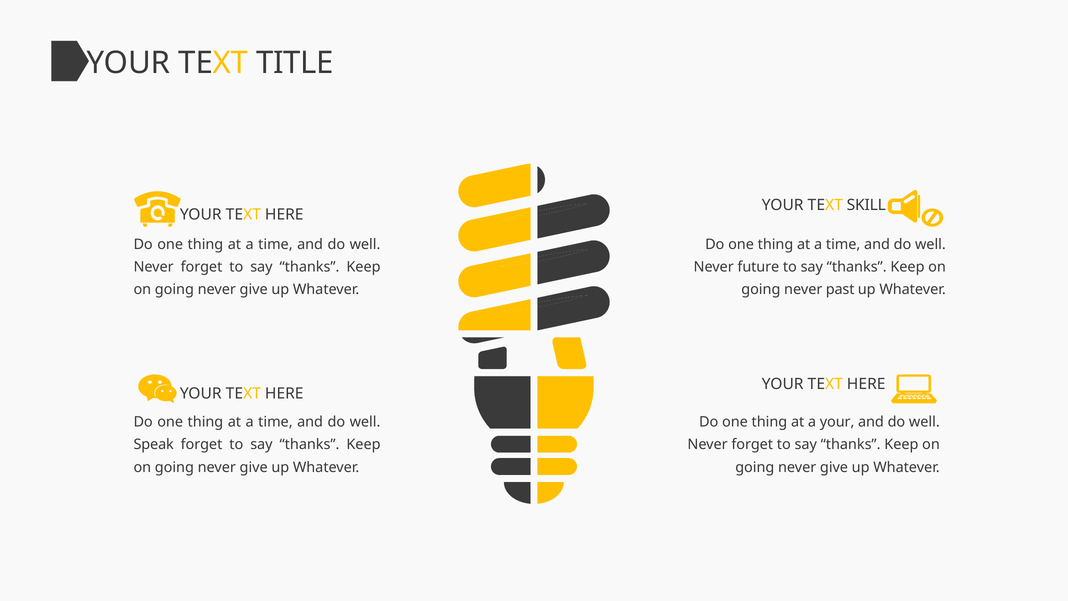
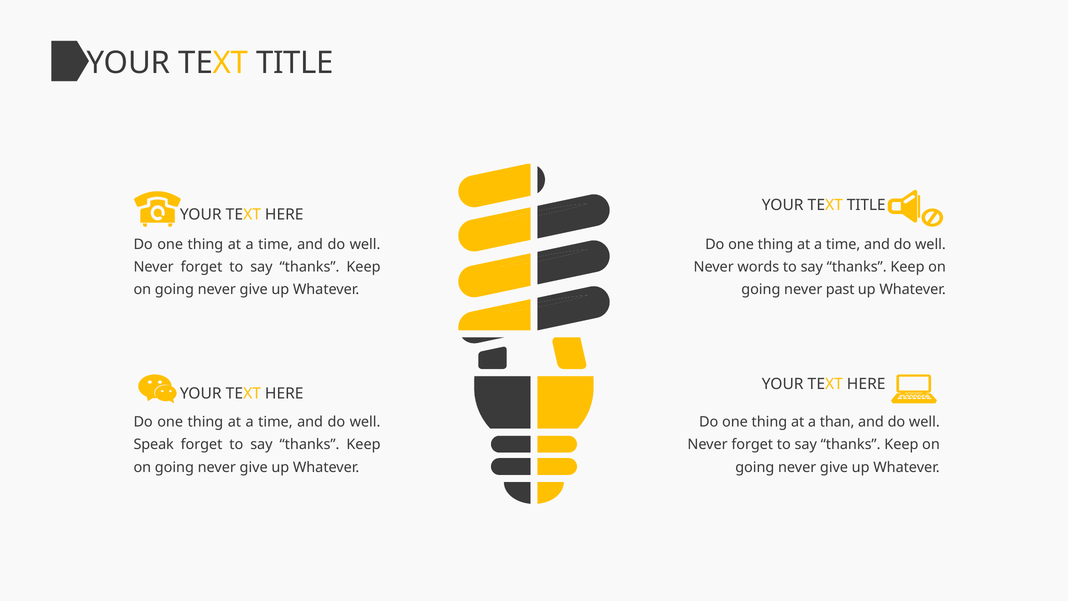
SKILL: SKILL -> TITLE (866, 205)
future: future -> words (758, 267)
a your: your -> than (837, 422)
